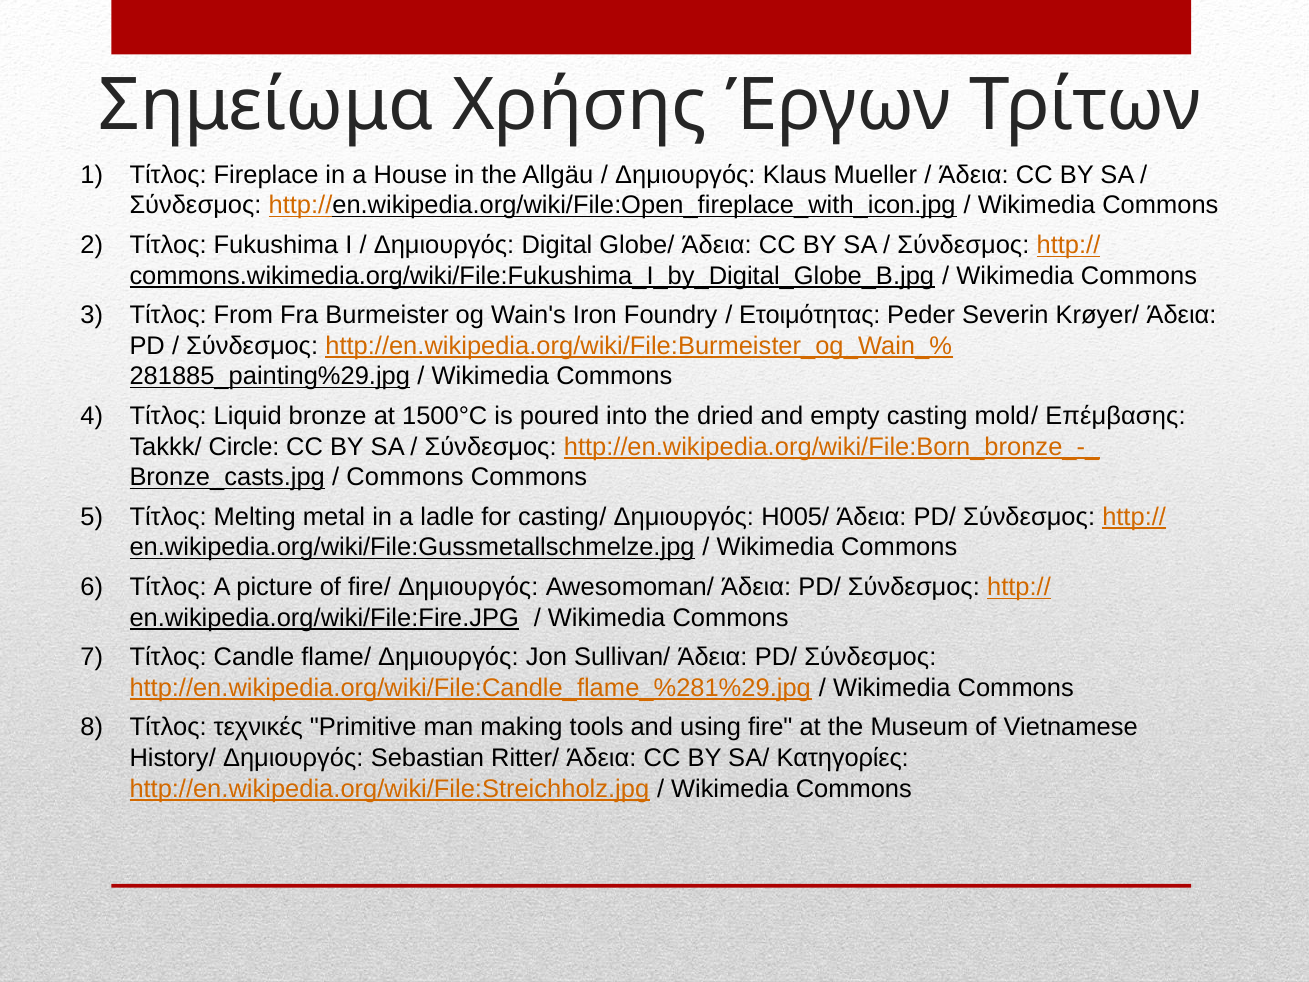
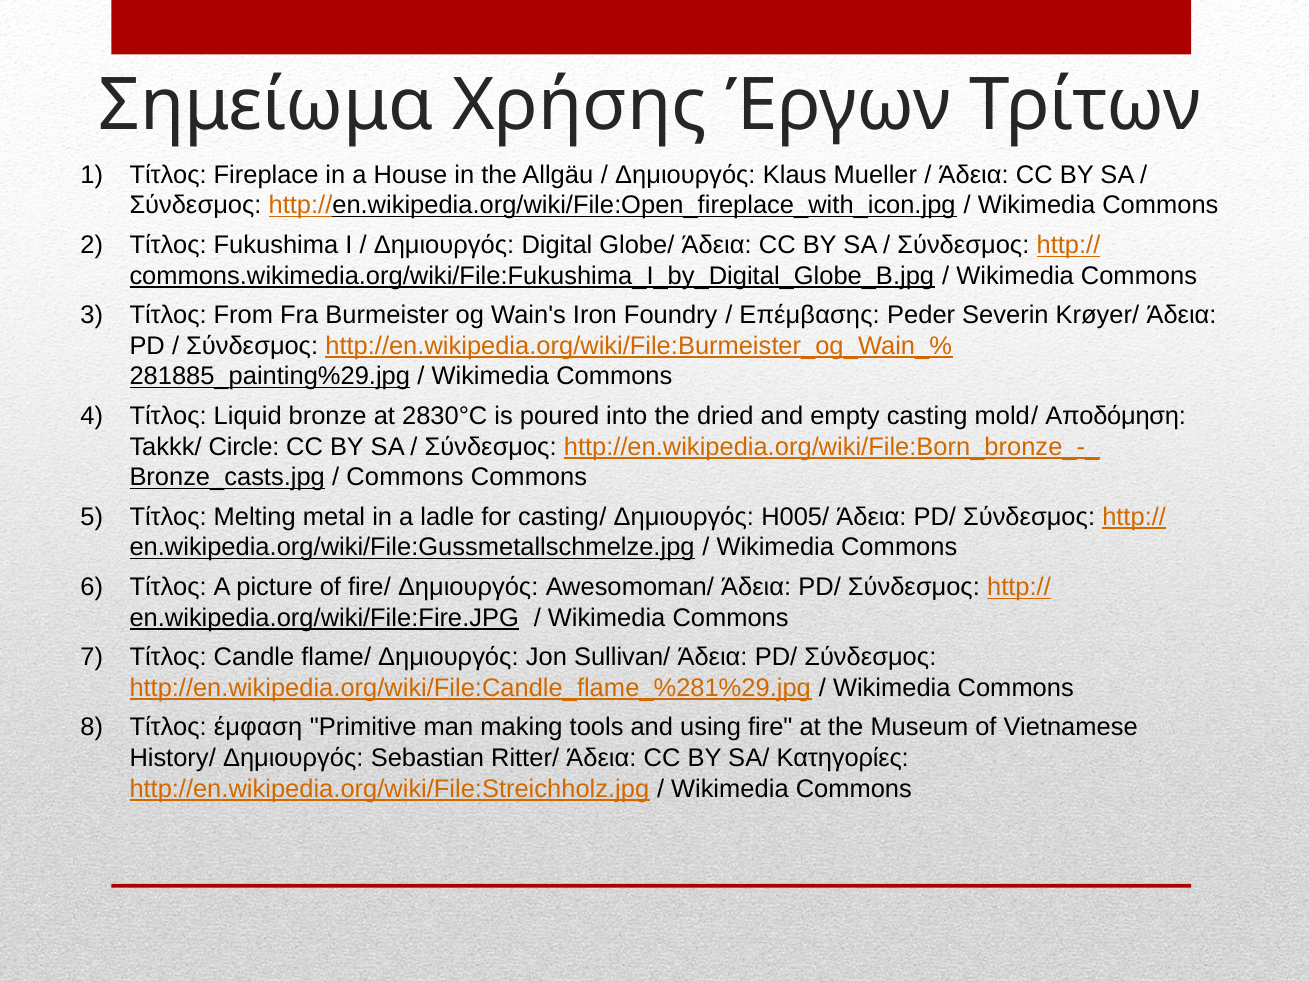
Ετοιμότητας: Ετοιμότητας -> Επέμβασης (810, 315)
1500°C: 1500°C -> 2830°C (445, 416)
Επέμβασης: Επέμβασης -> Αποδόμηση (1116, 416)
τεχνικές: τεχνικές -> έμφαση (258, 727)
